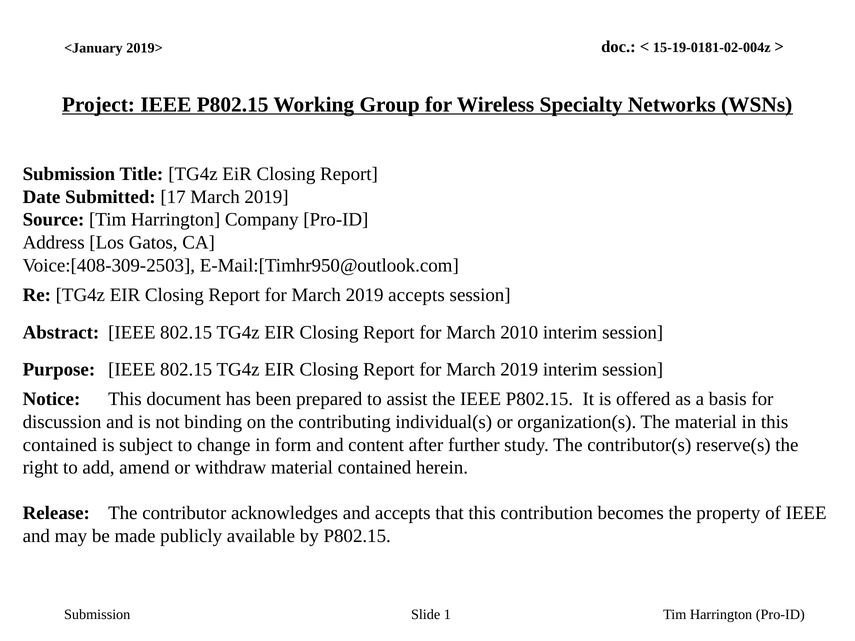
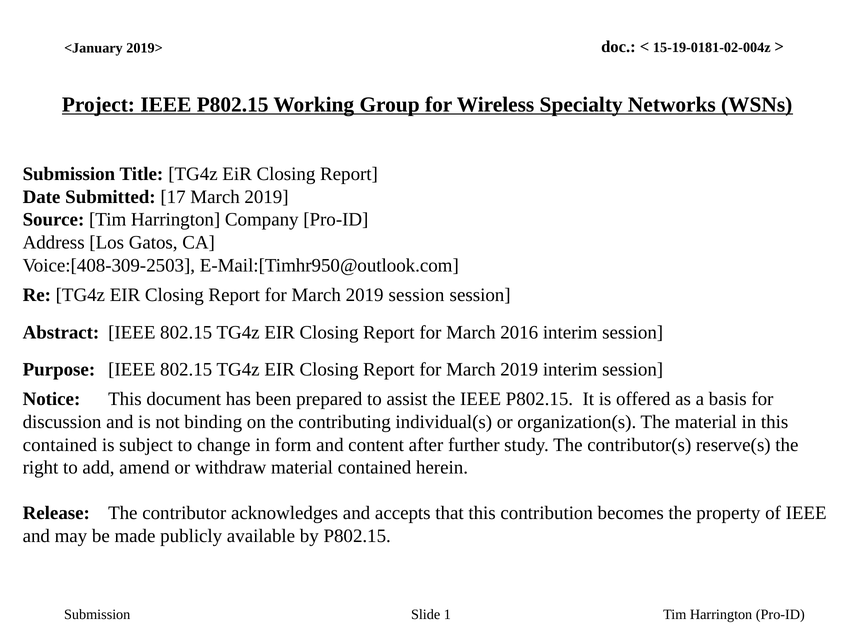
2019 accepts: accepts -> session (416, 295)
2010: 2010 -> 2016 (519, 332)
